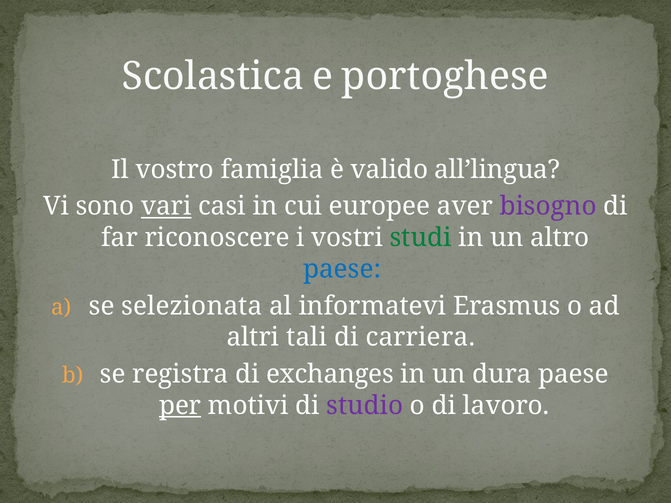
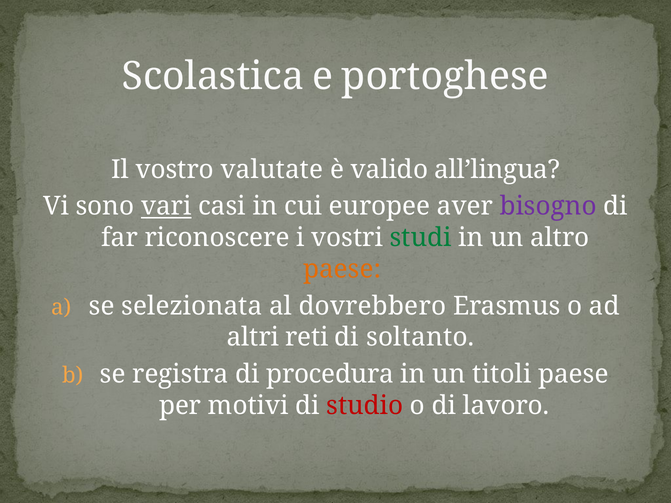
famiglia: famiglia -> valutate (272, 170)
paese colour: blue -> orange (342, 269)
informatevi: informatevi -> dovrebbero (372, 306)
tali: tali -> reti (307, 337)
carriera: carriera -> soltanto (420, 337)
exchanges: exchanges -> procedura (330, 374)
dura: dura -> titoli (502, 374)
per underline: present -> none (180, 406)
studio colour: purple -> red (365, 406)
